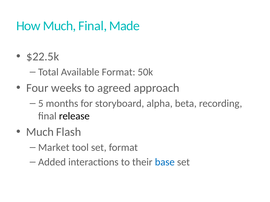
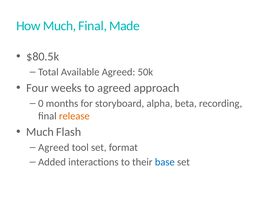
$22.5k: $22.5k -> $80.5k (43, 57)
Available Format: Format -> Agreed (119, 72)
5: 5 -> 0 (41, 104)
release colour: black -> orange (74, 116)
Market: Market -> Agreed (54, 148)
